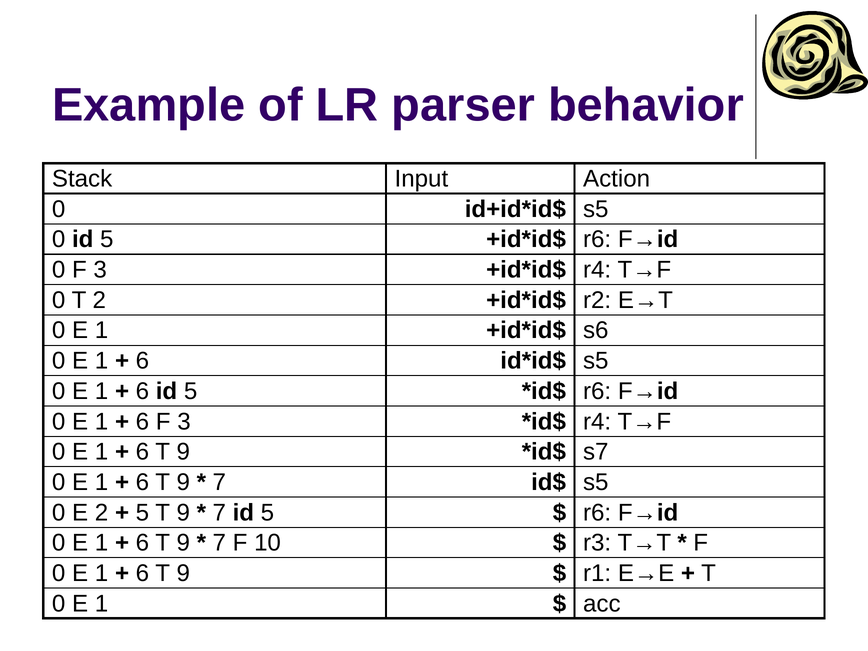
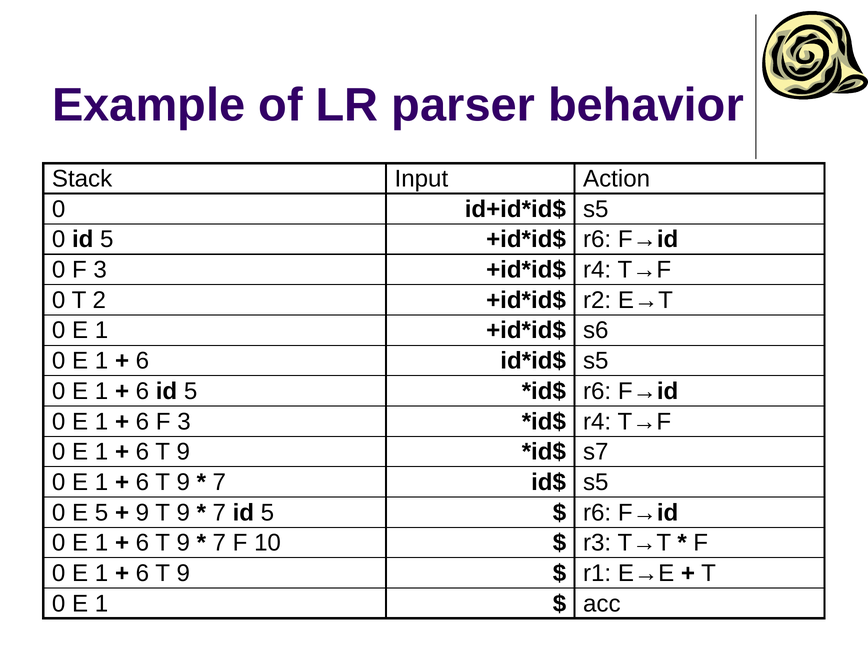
E 2: 2 -> 5 (102, 513)
5: 5 -> 9 (142, 513)
